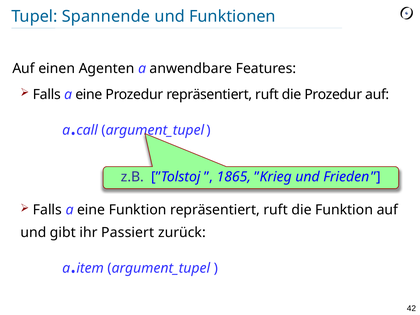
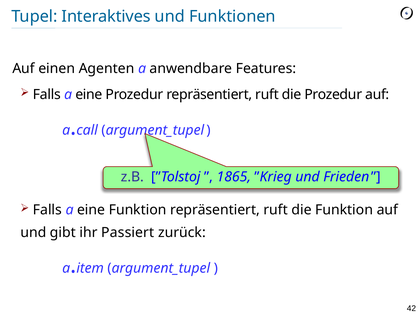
Spannende: Spannende -> Interaktives (106, 16)
